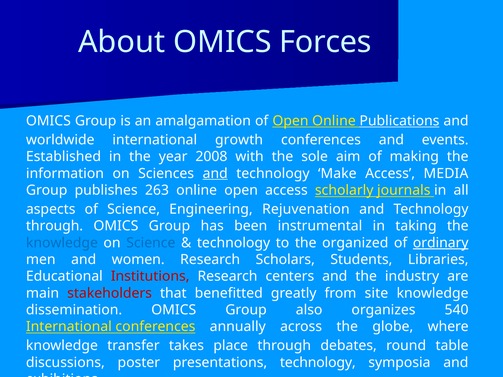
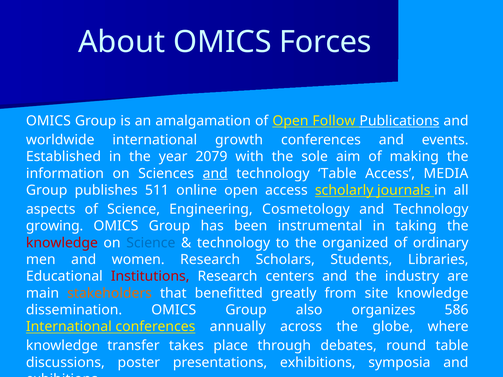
Open Online: Online -> Follow (334, 121)
2008: 2008 -> 2079 (211, 157)
technology Make: Make -> Table (337, 174)
263: 263 -> 511 (157, 190)
Rejuvenation: Rejuvenation -> Cosmetology (306, 209)
through: through -> growing (55, 226)
knowledge colour: blue -> red (62, 243)
ordinary underline: present -> none (441, 243)
stakeholders colour: red -> orange (110, 293)
540: 540 -> 586 (457, 310)
presentations technology: technology -> exhibitions (318, 363)
